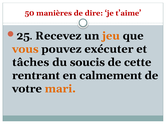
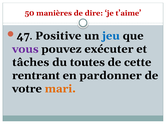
25: 25 -> 47 (23, 36)
Recevez: Recevez -> Positive (58, 36)
jeu colour: orange -> blue (111, 36)
vous colour: orange -> purple (25, 49)
soucis: soucis -> toutes (87, 63)
calmement: calmement -> pardonner (111, 76)
